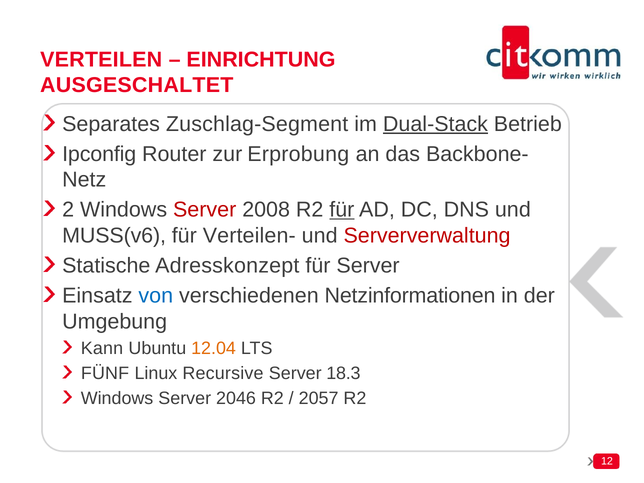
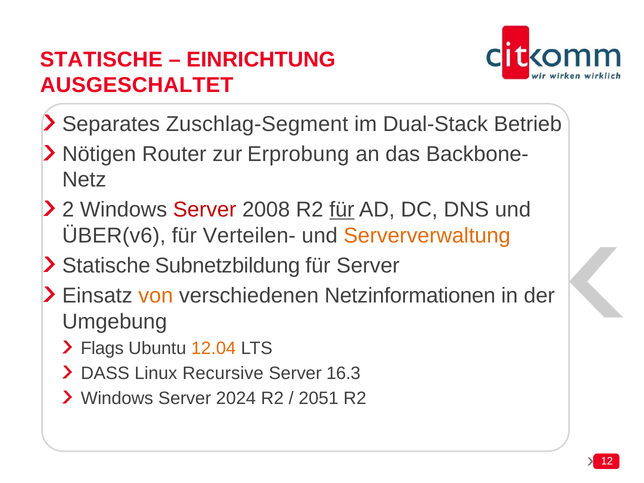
VERTEILEN: VERTEILEN -> STATISCHE (101, 60)
Dual-Stack underline: present -> none (435, 124)
Ipconfig: Ipconfig -> Nötigen (99, 154)
MUSS(v6: MUSS(v6 -> ÜBER(v6 (114, 236)
Serververwaltung colour: red -> orange (427, 236)
Adresskonzept: Adresskonzept -> Subnetzbildung (227, 266)
von colour: blue -> orange (156, 296)
Kann: Kann -> Flags (102, 348)
FÜNF: FÜNF -> DASS (105, 373)
18.3: 18.3 -> 16.3 (343, 373)
2046: 2046 -> 2024 (236, 399)
2057: 2057 -> 2051 (319, 399)
